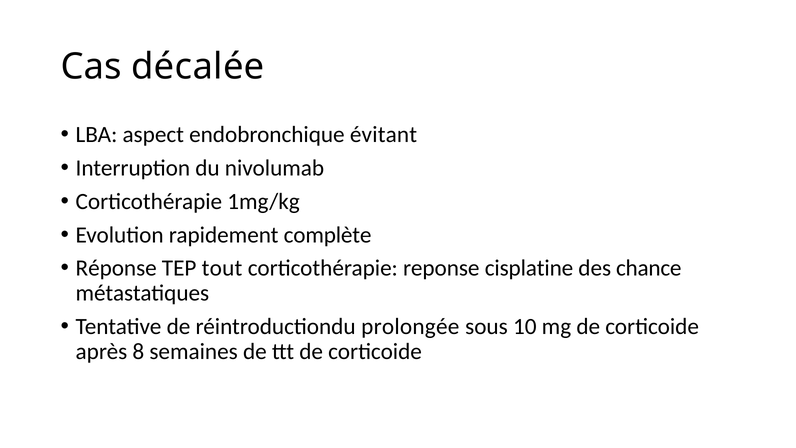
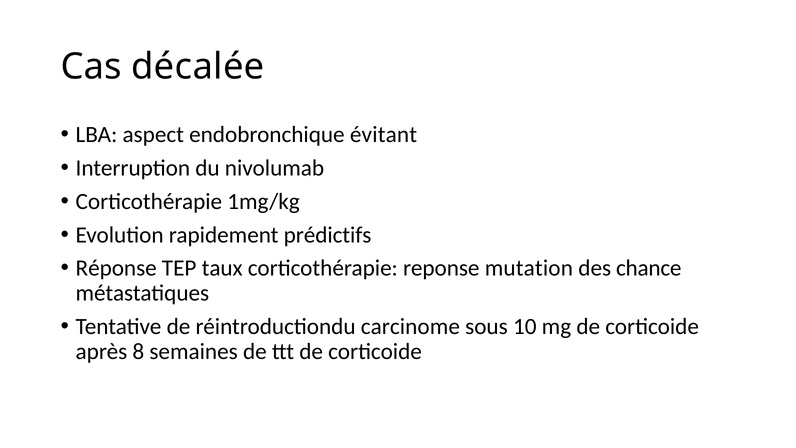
complète: complète -> prédictifs (328, 235)
tout: tout -> taux (222, 268)
cisplatine: cisplatine -> mutation (529, 268)
prolongée: prolongée -> carcinome (410, 327)
